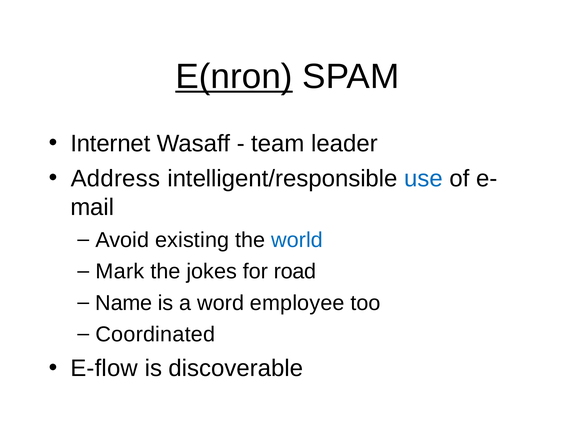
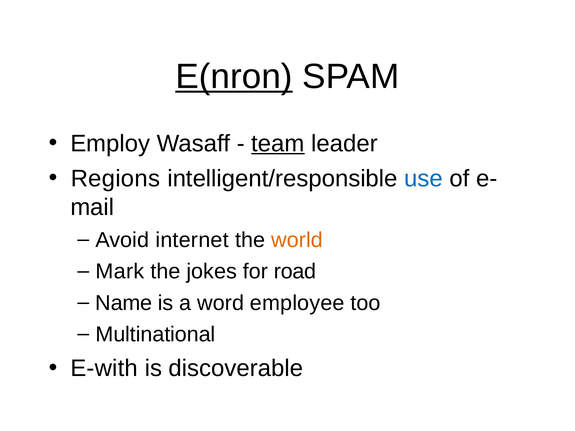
Internet: Internet -> Employ (110, 144)
team underline: none -> present (278, 144)
Address: Address -> Regions (115, 179)
existing: existing -> internet (192, 240)
world colour: blue -> orange (297, 240)
Coordinated: Coordinated -> Multinational (155, 335)
E-flow: E-flow -> E-with (104, 369)
